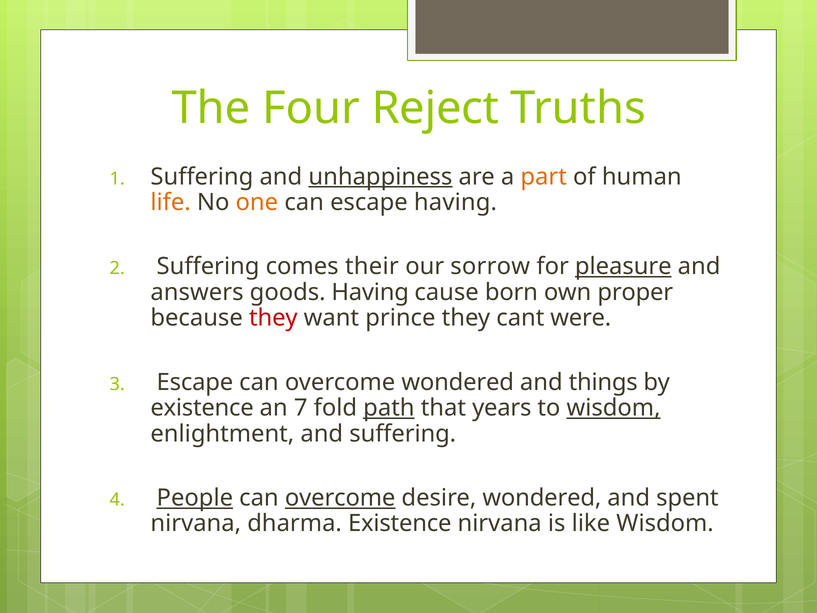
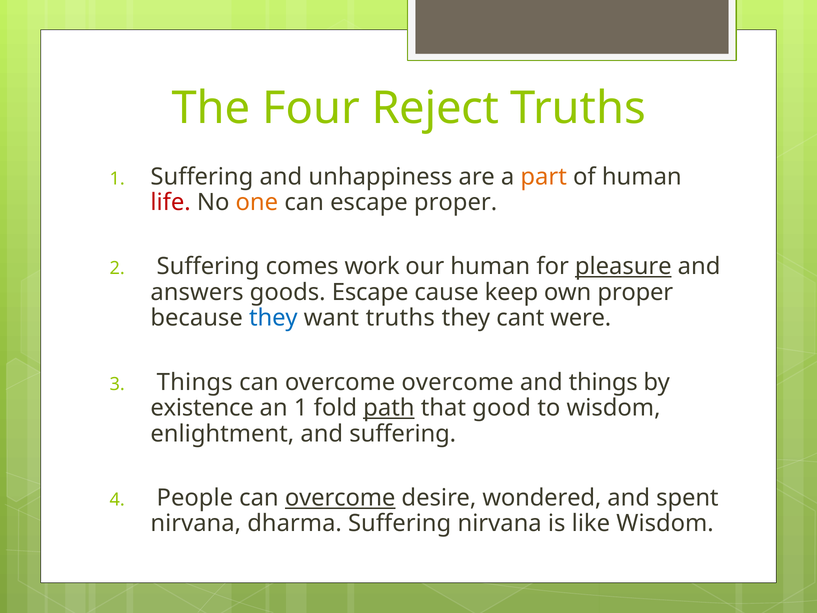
unhappiness underline: present -> none (380, 177)
life colour: orange -> red (171, 202)
escape having: having -> proper (456, 202)
their: their -> work (372, 266)
our sorrow: sorrow -> human (490, 266)
goods Having: Having -> Escape (370, 292)
born: born -> keep (511, 292)
they colour: red -> blue (273, 318)
want prince: prince -> truths (400, 318)
Escape: Escape -> Things (195, 382)
overcome wondered: wondered -> overcome (458, 382)
an 7: 7 -> 1 (301, 408)
years: years -> good (502, 408)
wisdom underline: present -> none (614, 408)
People underline: present -> none (195, 498)
dharma Existence: Existence -> Suffering (400, 523)
